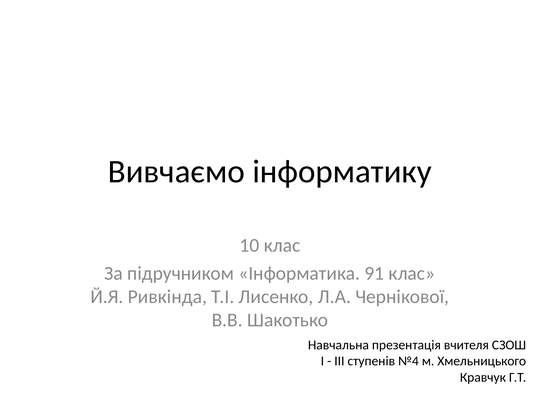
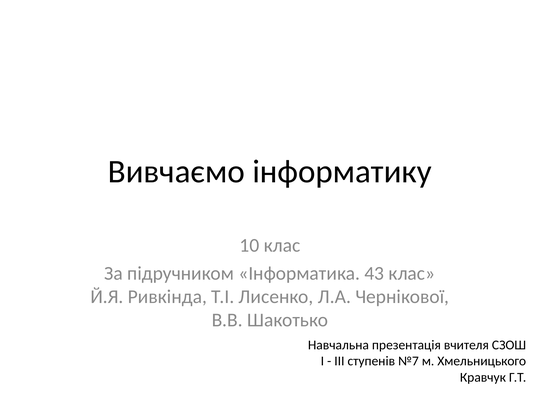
91: 91 -> 43 (374, 273)
№4: №4 -> №7 (408, 361)
